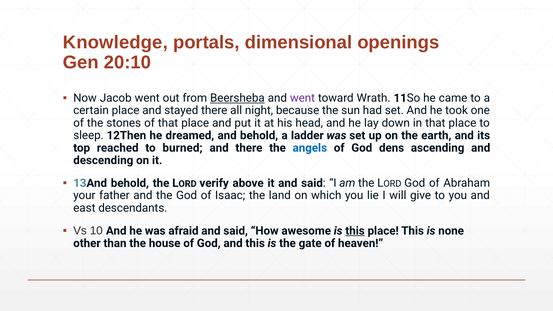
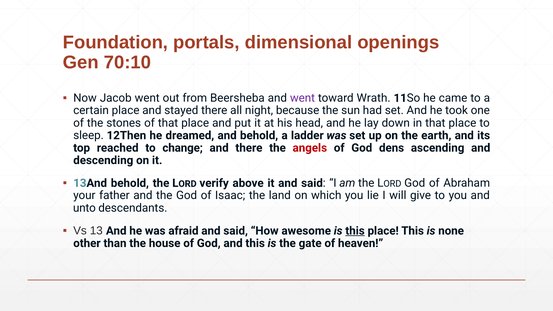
Knowledge: Knowledge -> Foundation (115, 43)
20:10: 20:10 -> 70:10 (127, 63)
Beersheba underline: present -> none (237, 98)
burned: burned -> change (183, 148)
angels colour: blue -> red (310, 148)
east: east -> unto (84, 208)
10: 10 -> 13 (96, 231)
